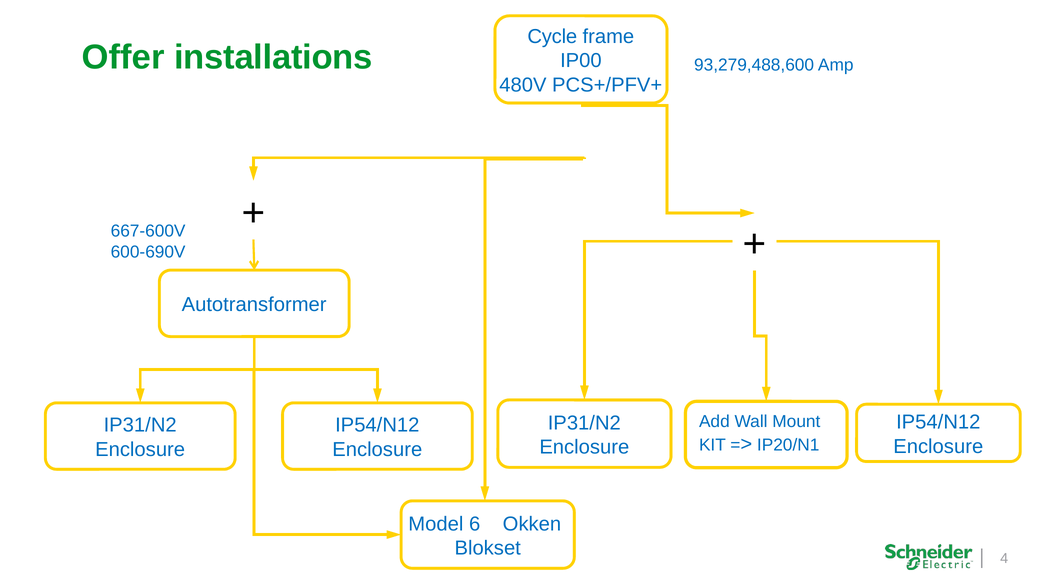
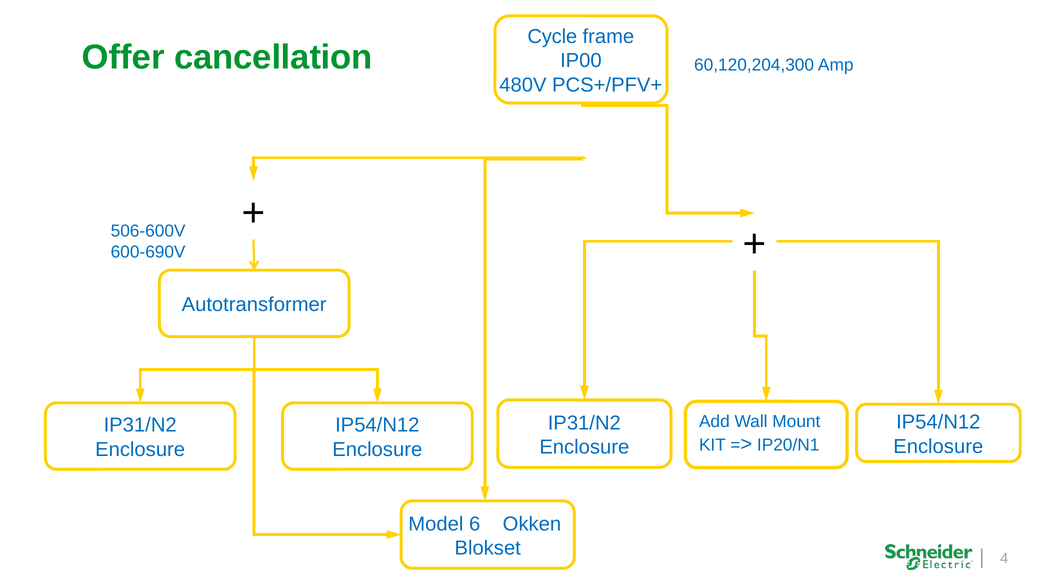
installations: installations -> cancellation (273, 57)
93,279,488,600: 93,279,488,600 -> 60,120,204,300 (754, 65)
667-600V: 667-600V -> 506-600V (148, 231)
